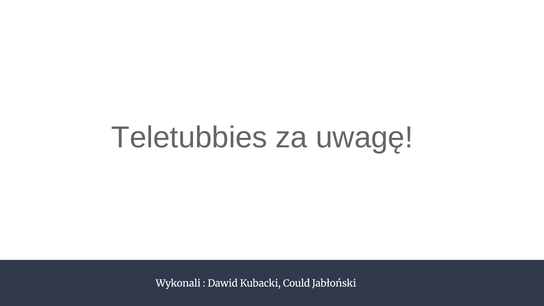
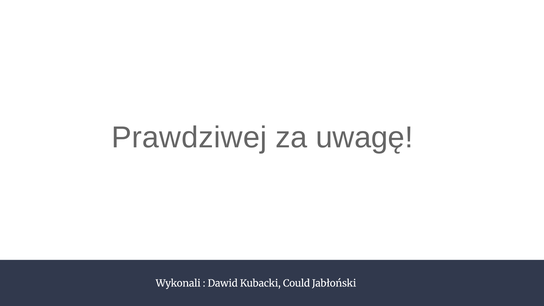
Teletubbies: Teletubbies -> Prawdziwej (189, 138)
